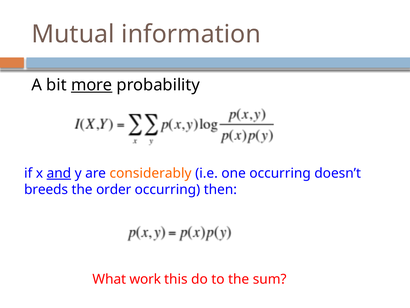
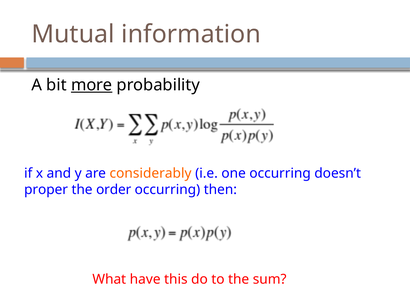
and underline: present -> none (59, 173)
breeds: breeds -> proper (46, 189)
work: work -> have (145, 279)
